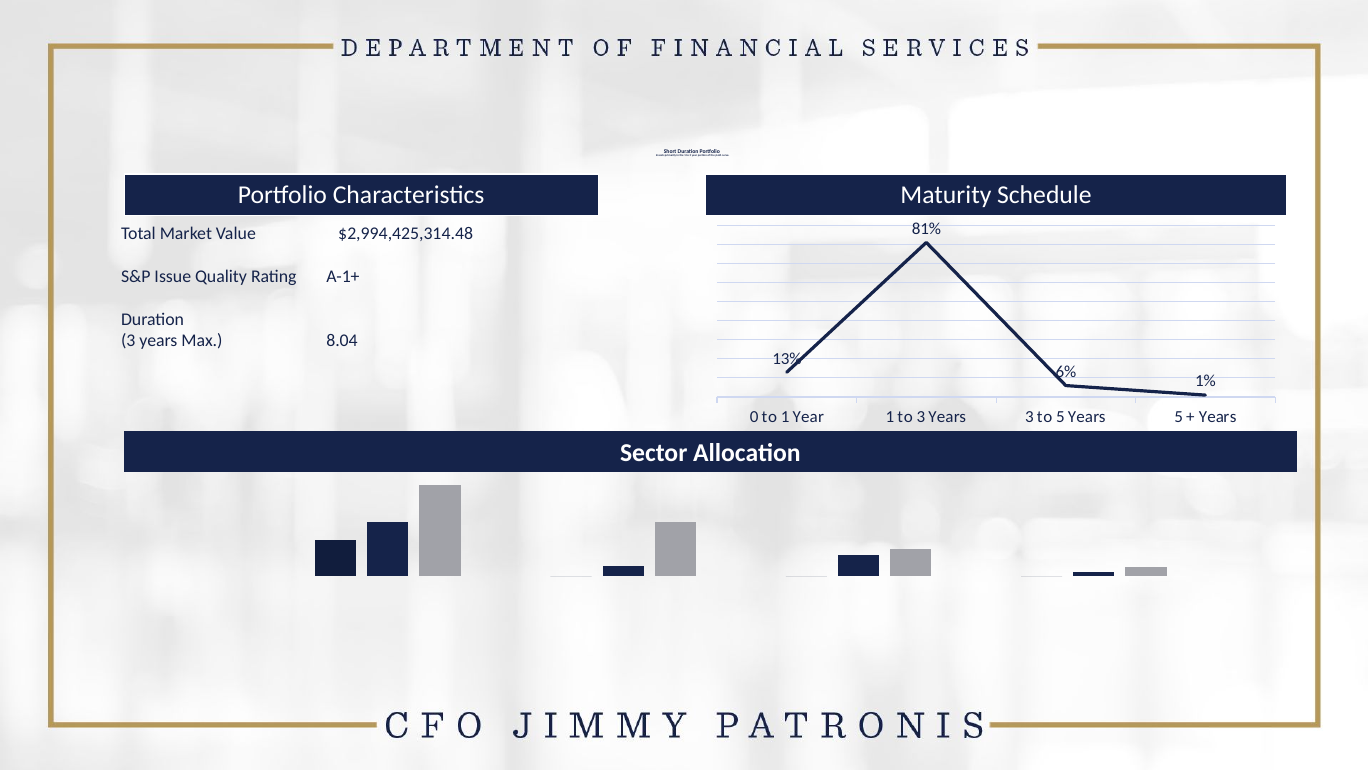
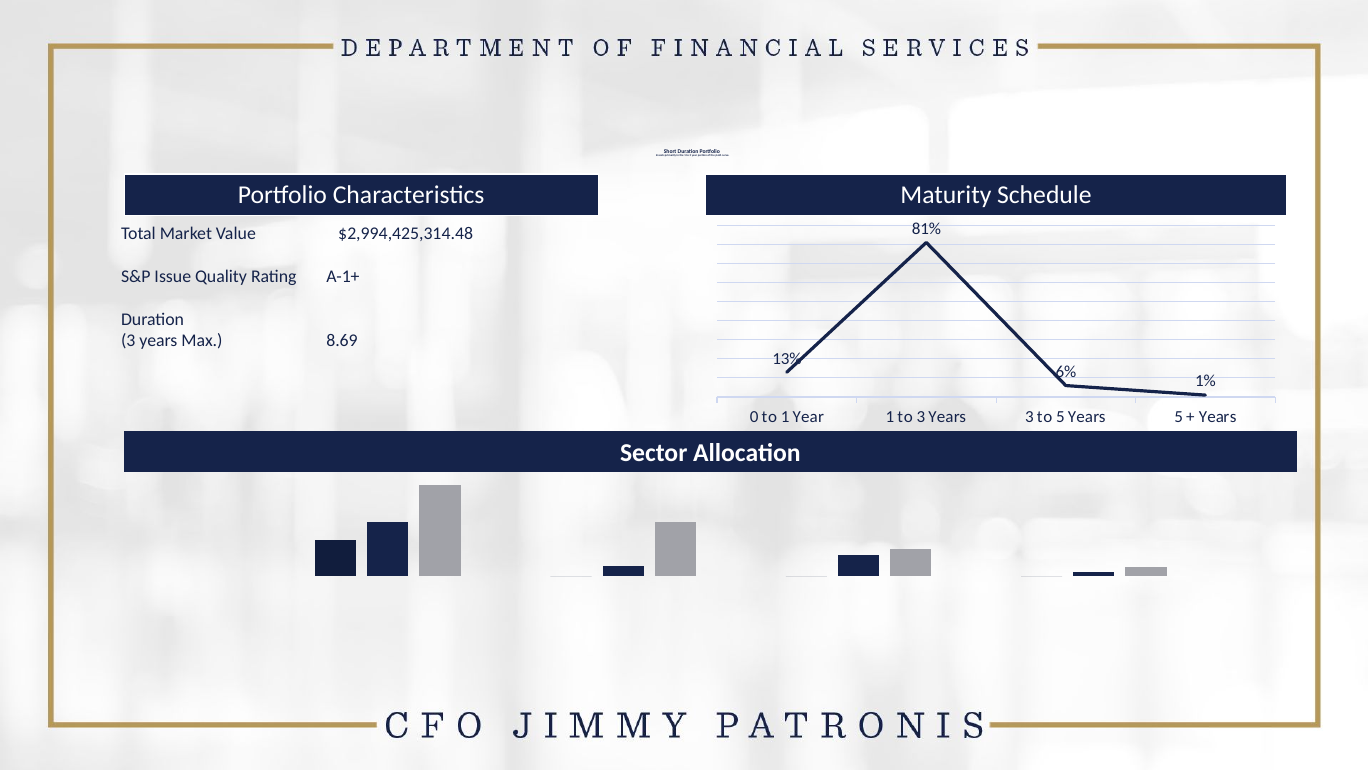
8.04: 8.04 -> 8.69 (342, 340)
